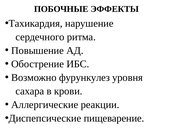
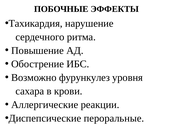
пищеварение: пищеварение -> пероральные (114, 119)
